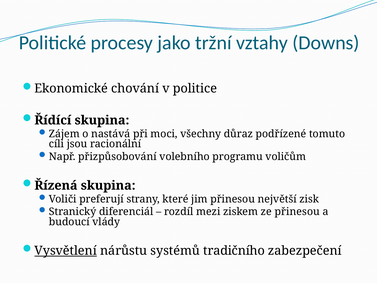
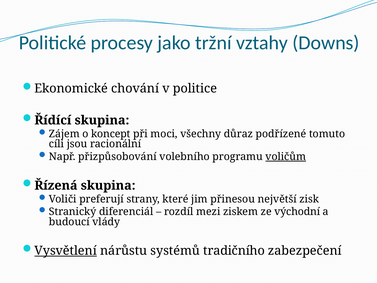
nastává: nastává -> koncept (111, 134)
voličům underline: none -> present (286, 156)
ze přinesou: přinesou -> východní (297, 212)
